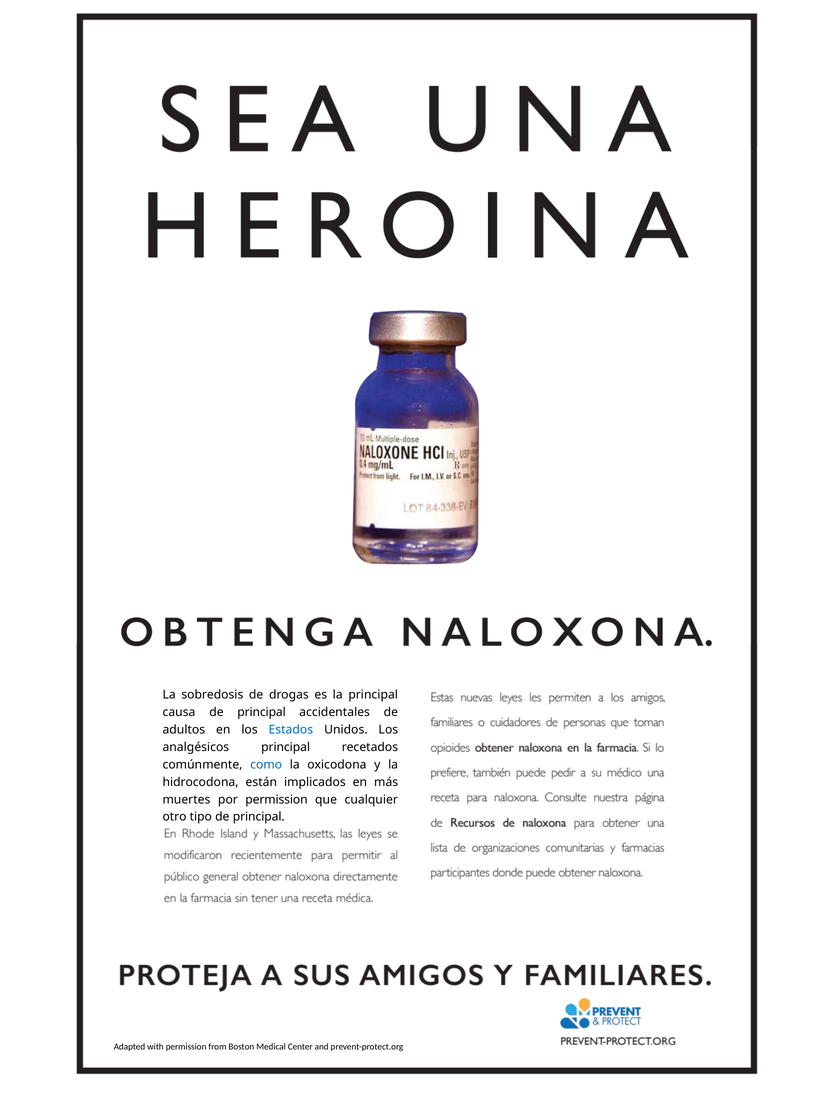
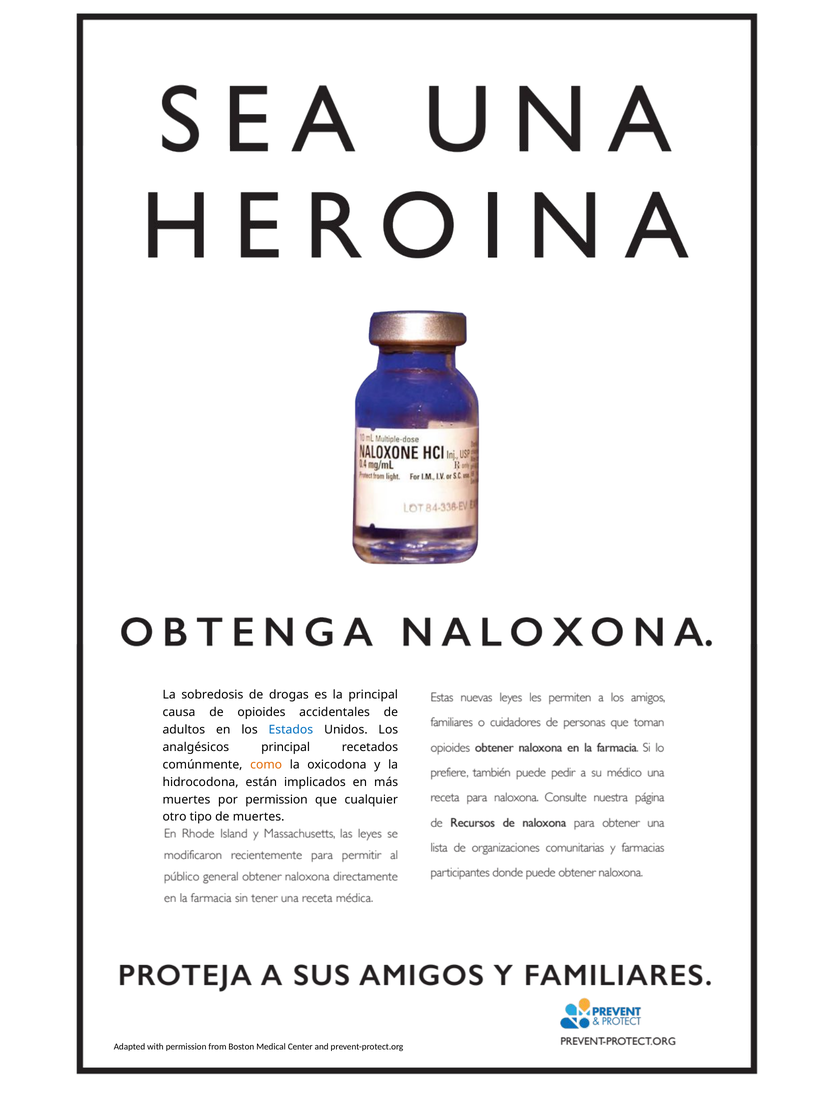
causa de principal: principal -> opioides (262, 713)
como colour: blue -> orange (266, 765)
tipo de principal: principal -> muertes (259, 817)
